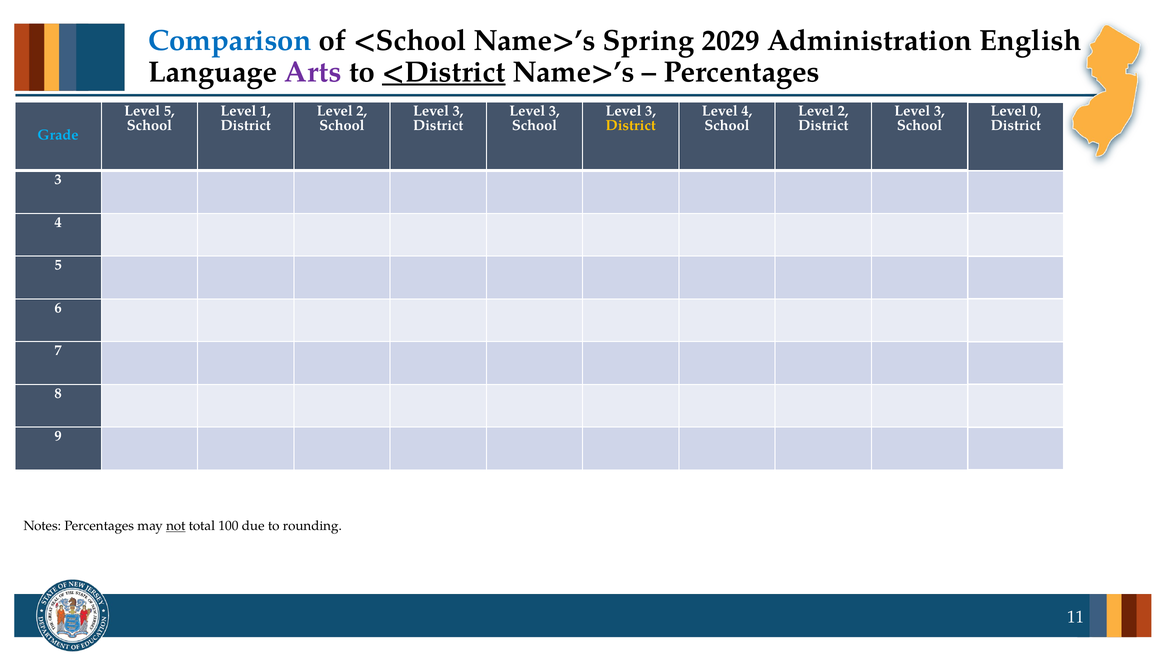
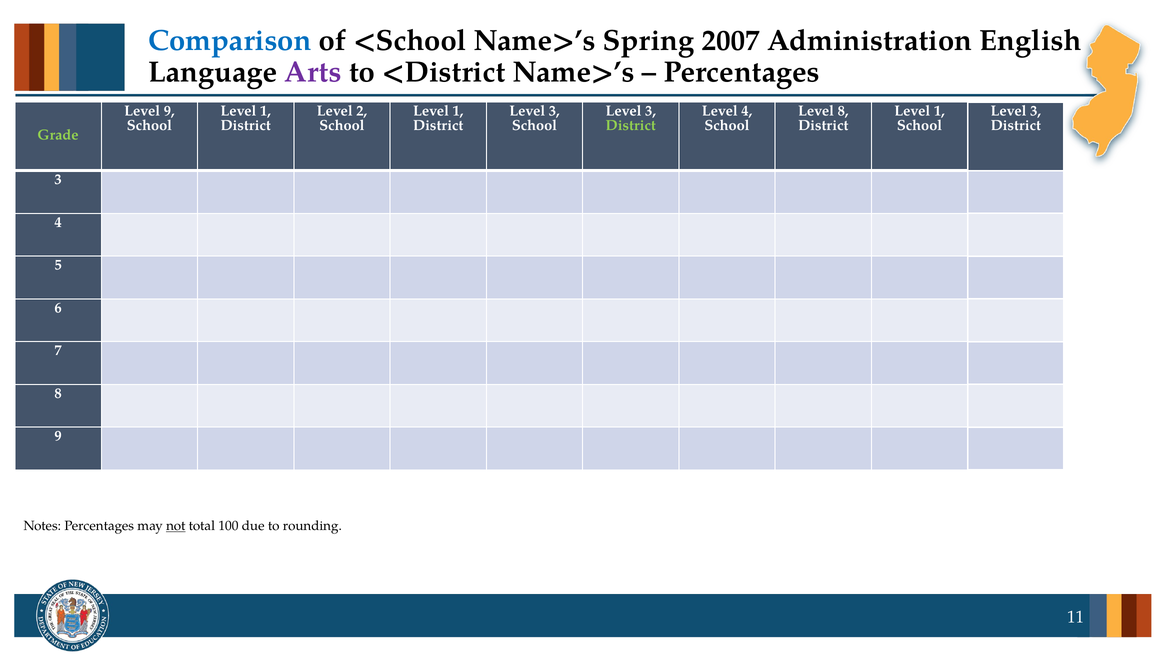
2029: 2029 -> 2007 (731, 40)
<District underline: present -> none (444, 72)
Level 5: 5 -> 9 (169, 111)
3: 3 -> 1 (458, 111)
2: 2 -> 8 (843, 111)
3: 3 -> 1 (939, 111)
0: 0 -> 3 (1036, 111)
District colour: yellow -> light green (631, 125)
Grade colour: light blue -> light green (58, 135)
